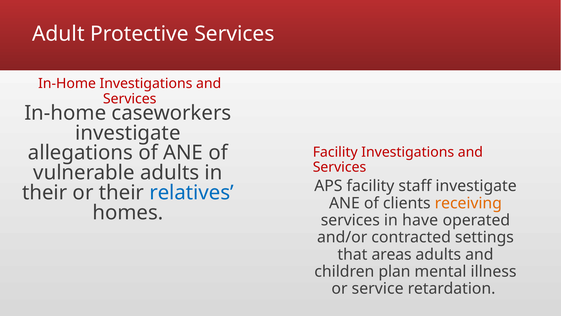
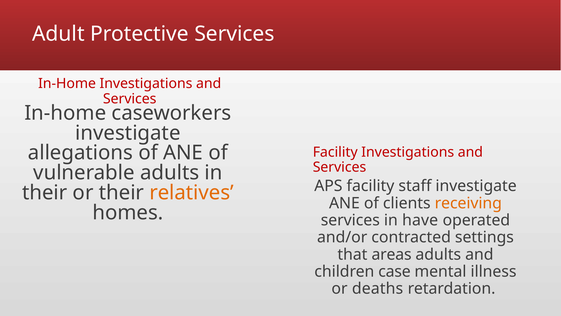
relatives colour: blue -> orange (192, 192)
plan: plan -> case (394, 271)
service: service -> deaths (378, 288)
